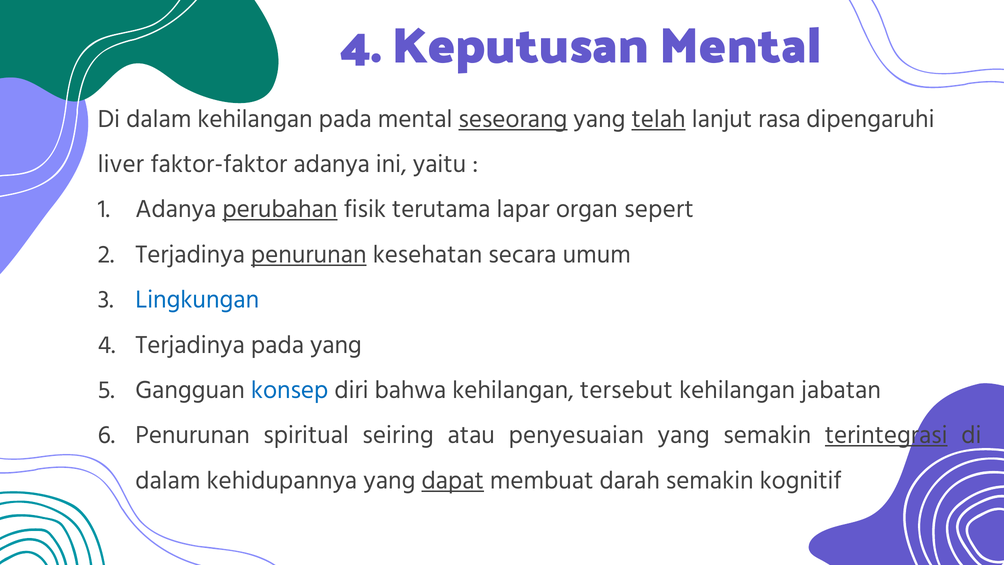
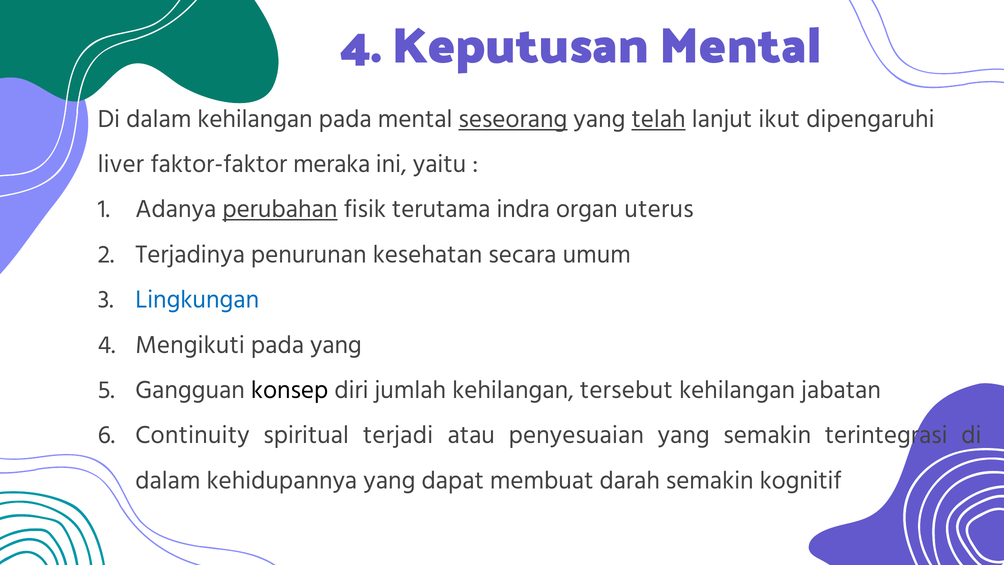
rasa: rasa -> ikut (779, 119)
faktor-faktor adanya: adanya -> meraka (332, 164)
lapar: lapar -> indra (523, 209)
sepert: sepert -> uterus (659, 209)
penurunan underline: present -> none (309, 254)
4 Terjadinya: Terjadinya -> Mengikuti (190, 345)
konsep colour: blue -> black (290, 390)
bahwa: bahwa -> jumlah (410, 390)
Penurunan: Penurunan -> Continuity (192, 435)
seiring: seiring -> terjadi (398, 435)
terintegrasi underline: present -> none (886, 435)
dapat underline: present -> none (453, 480)
